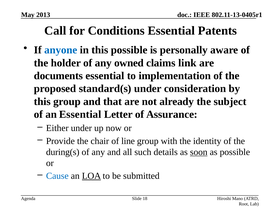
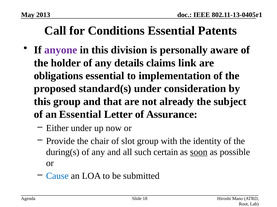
anyone colour: blue -> purple (61, 50)
this possible: possible -> division (129, 50)
owned: owned -> details (129, 63)
documents: documents -> obligations (58, 76)
line: line -> slot (128, 141)
details: details -> certain (166, 153)
LOA underline: present -> none (91, 177)
